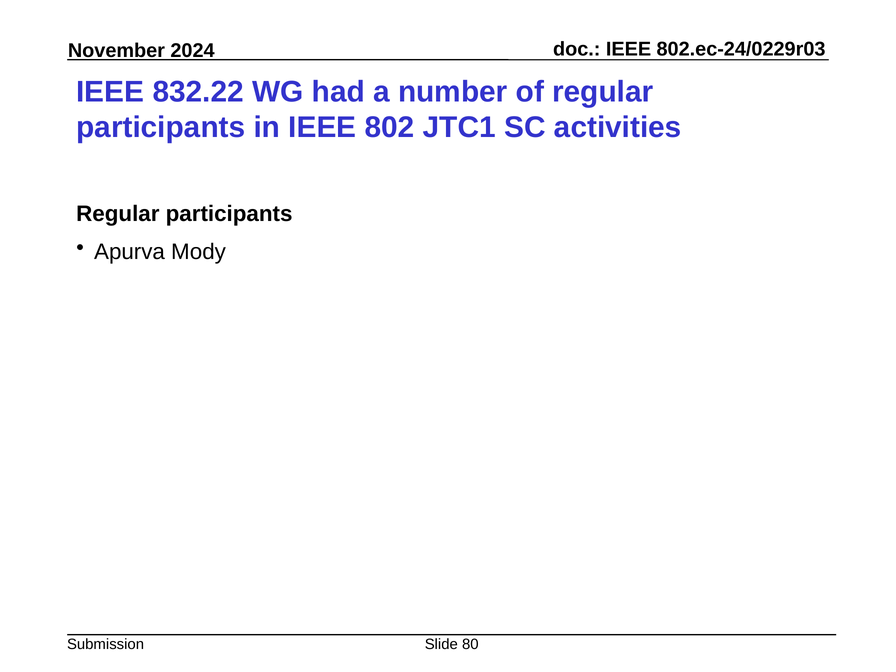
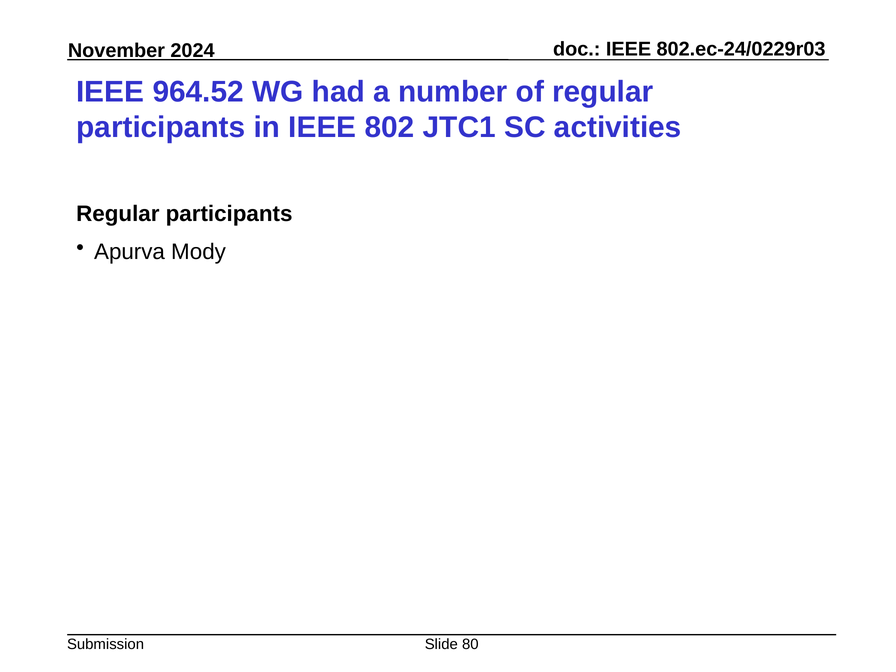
832.22: 832.22 -> 964.52 (198, 92)
